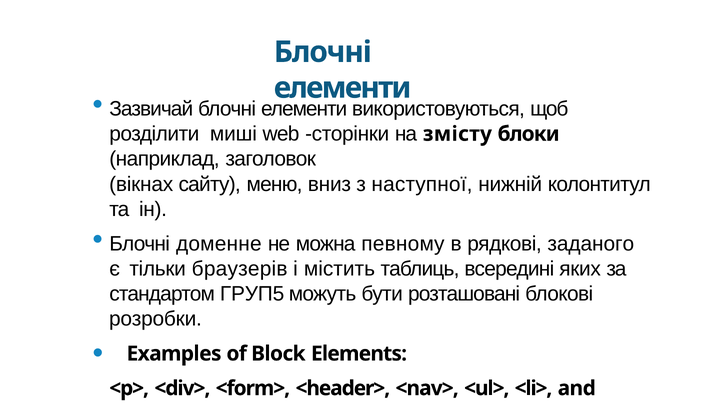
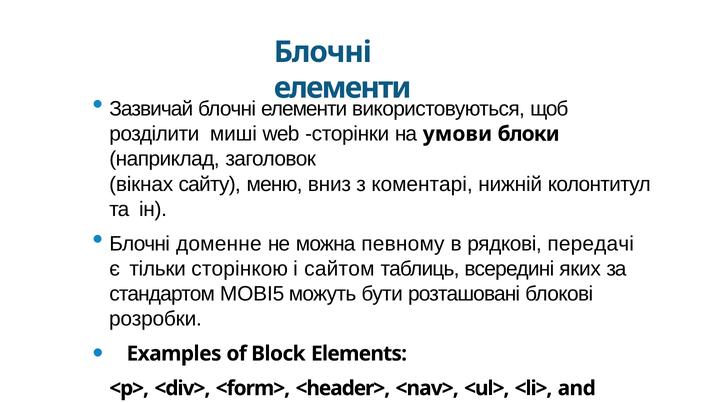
змісту: змісту -> умови (457, 134)
наступної: наступної -> коментарі (422, 184)
заданого: заданого -> передачі (591, 244)
браузерів: браузерів -> сторінкою (240, 269)
містить: містить -> сайтом (339, 269)
ГРУП5: ГРУП5 -> МОВІ5 (252, 294)
